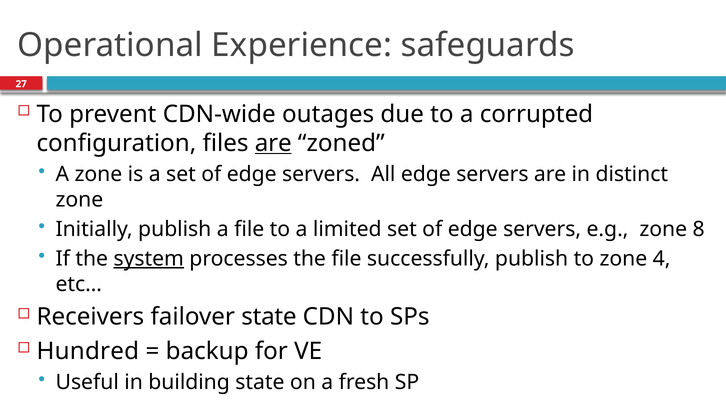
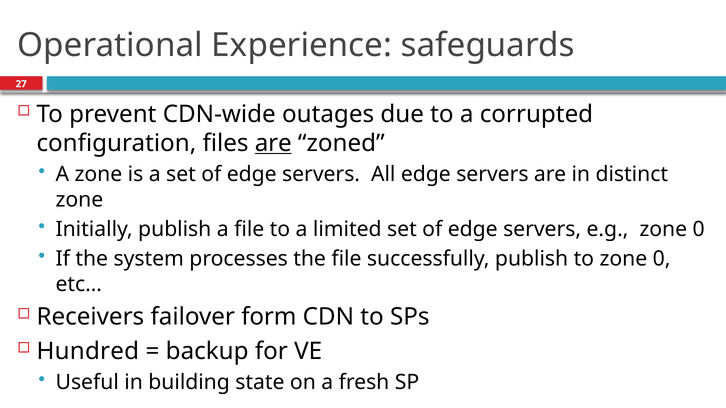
e.g zone 8: 8 -> 0 (699, 229)
system underline: present -> none (149, 259)
to zone 4: 4 -> 0 (662, 259)
failover state: state -> form (269, 317)
